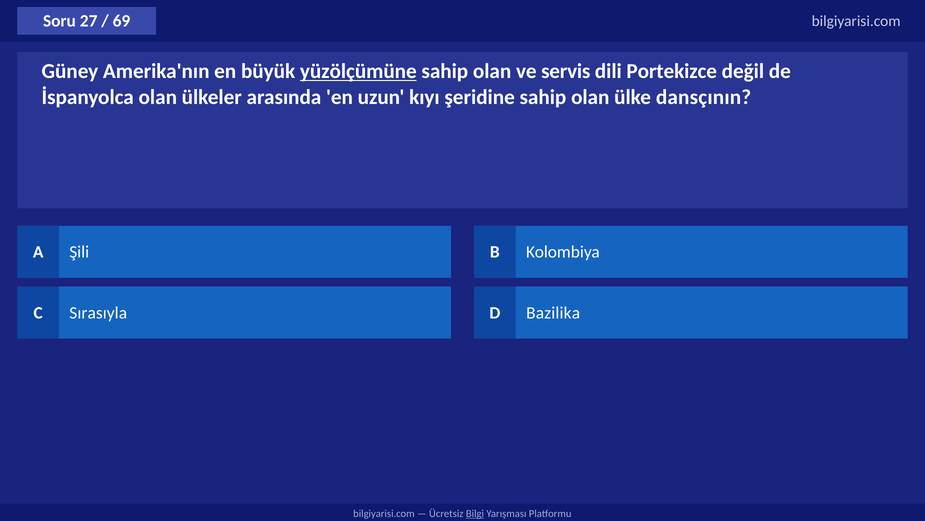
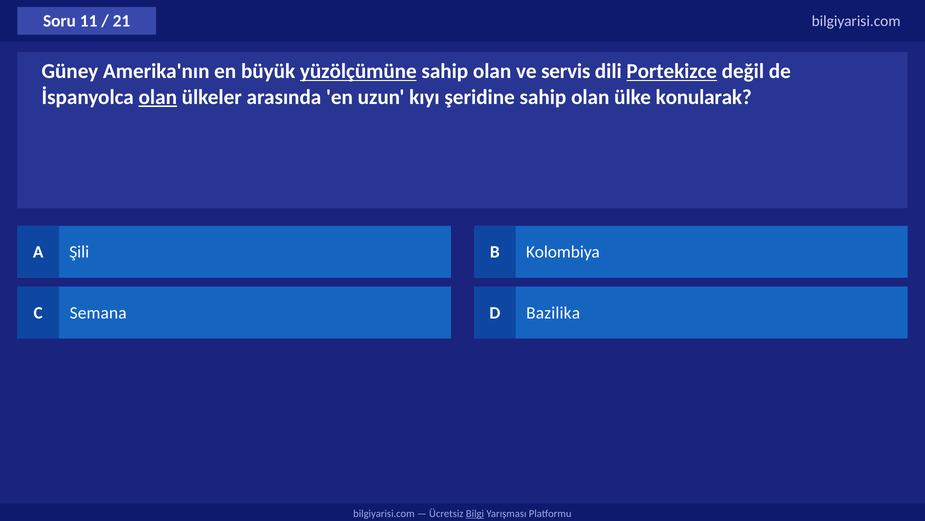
27: 27 -> 11 (89, 21)
69: 69 -> 21 (121, 21)
Portekizce underline: none -> present (672, 71)
olan underline: none -> present (158, 97)
dansçının: dansçının -> konularak (704, 97)
Sırasıyla: Sırasıyla -> Semana (98, 312)
